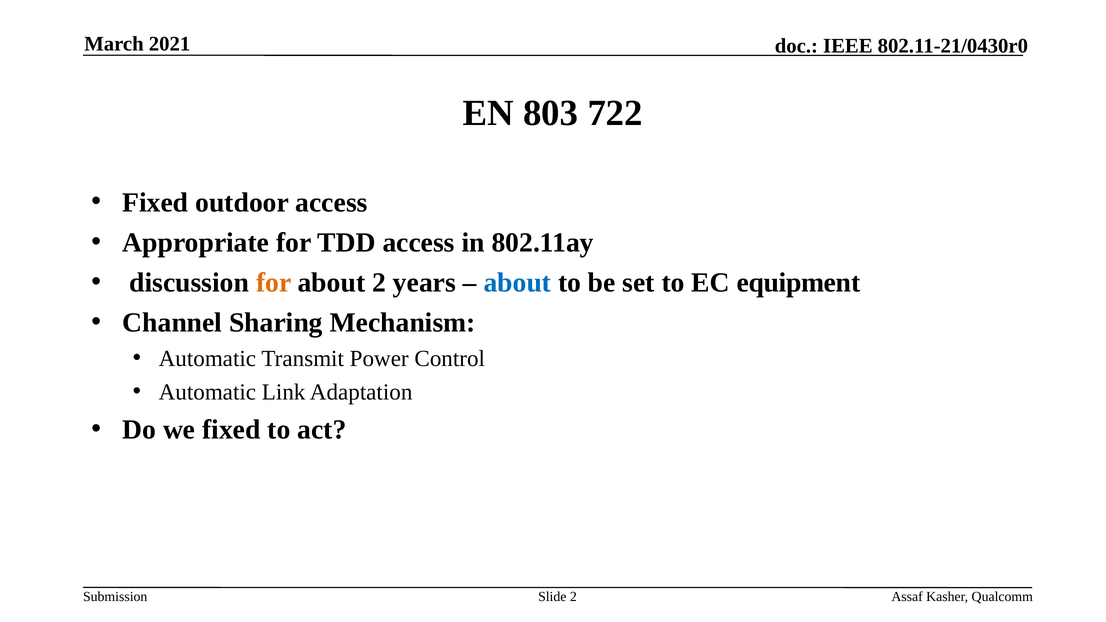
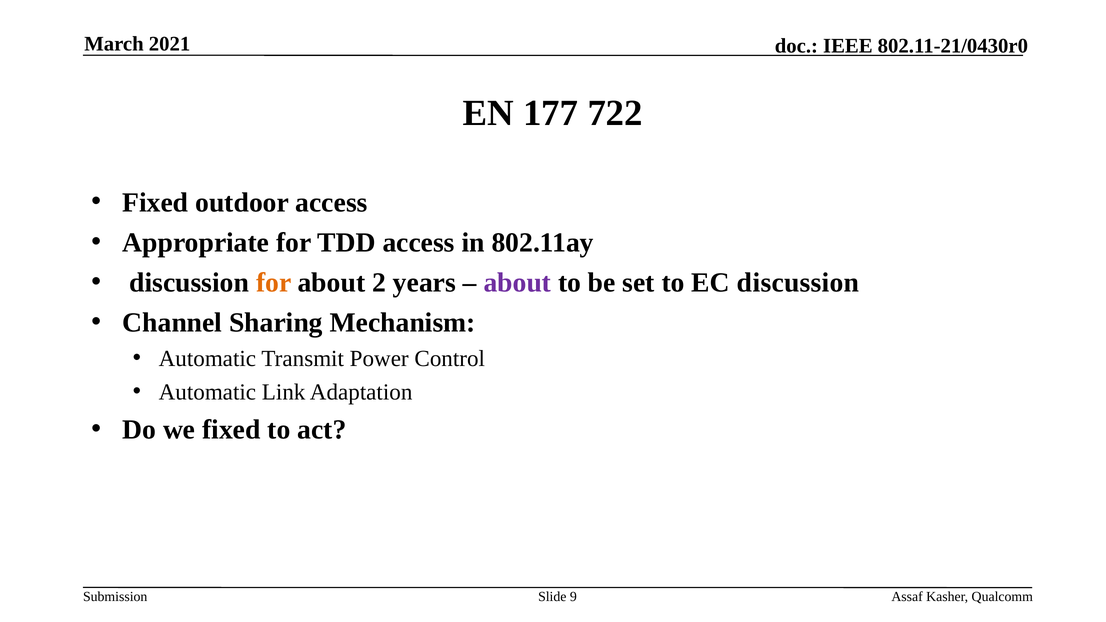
803: 803 -> 177 (551, 113)
about colour: blue -> purple (517, 283)
EC equipment: equipment -> discussion (798, 283)
Slide 2: 2 -> 9 (573, 597)
